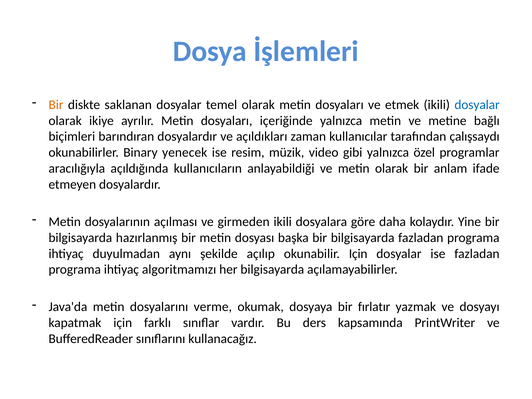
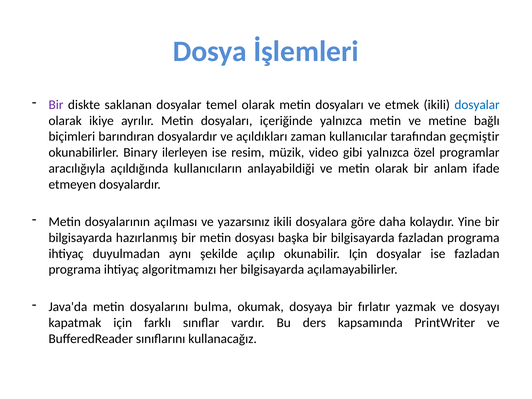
Bir colour: orange -> purple (56, 105)
çalışsaydı: çalışsaydı -> geçmiştir (474, 137)
yenecek: yenecek -> ilerleyen (185, 153)
girmeden: girmeden -> yazarsınız (244, 222)
verme: verme -> bulma (213, 307)
